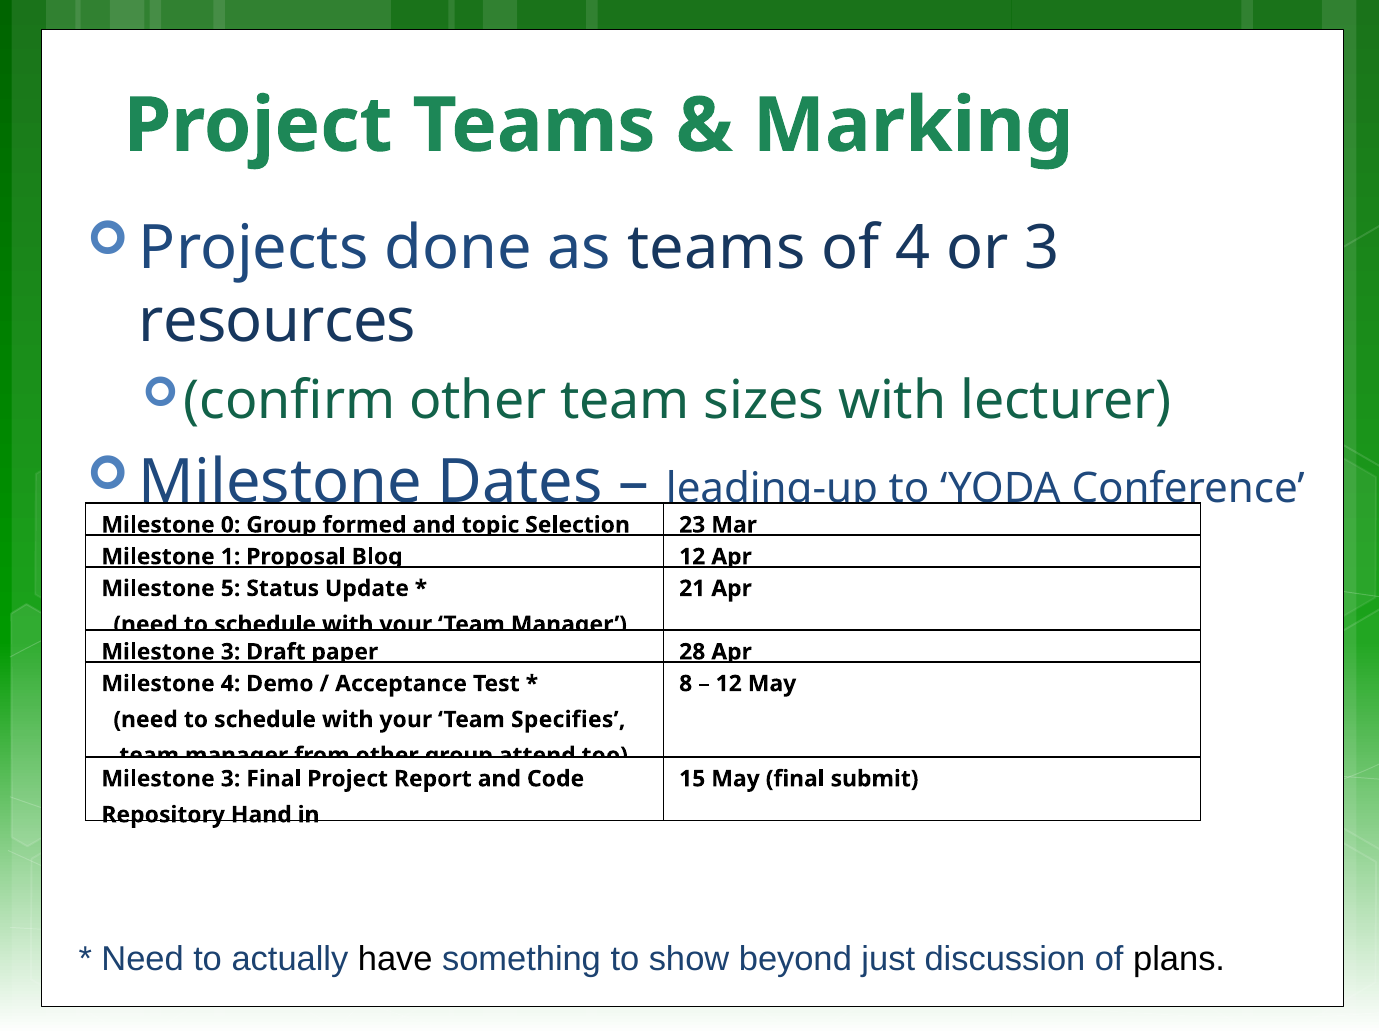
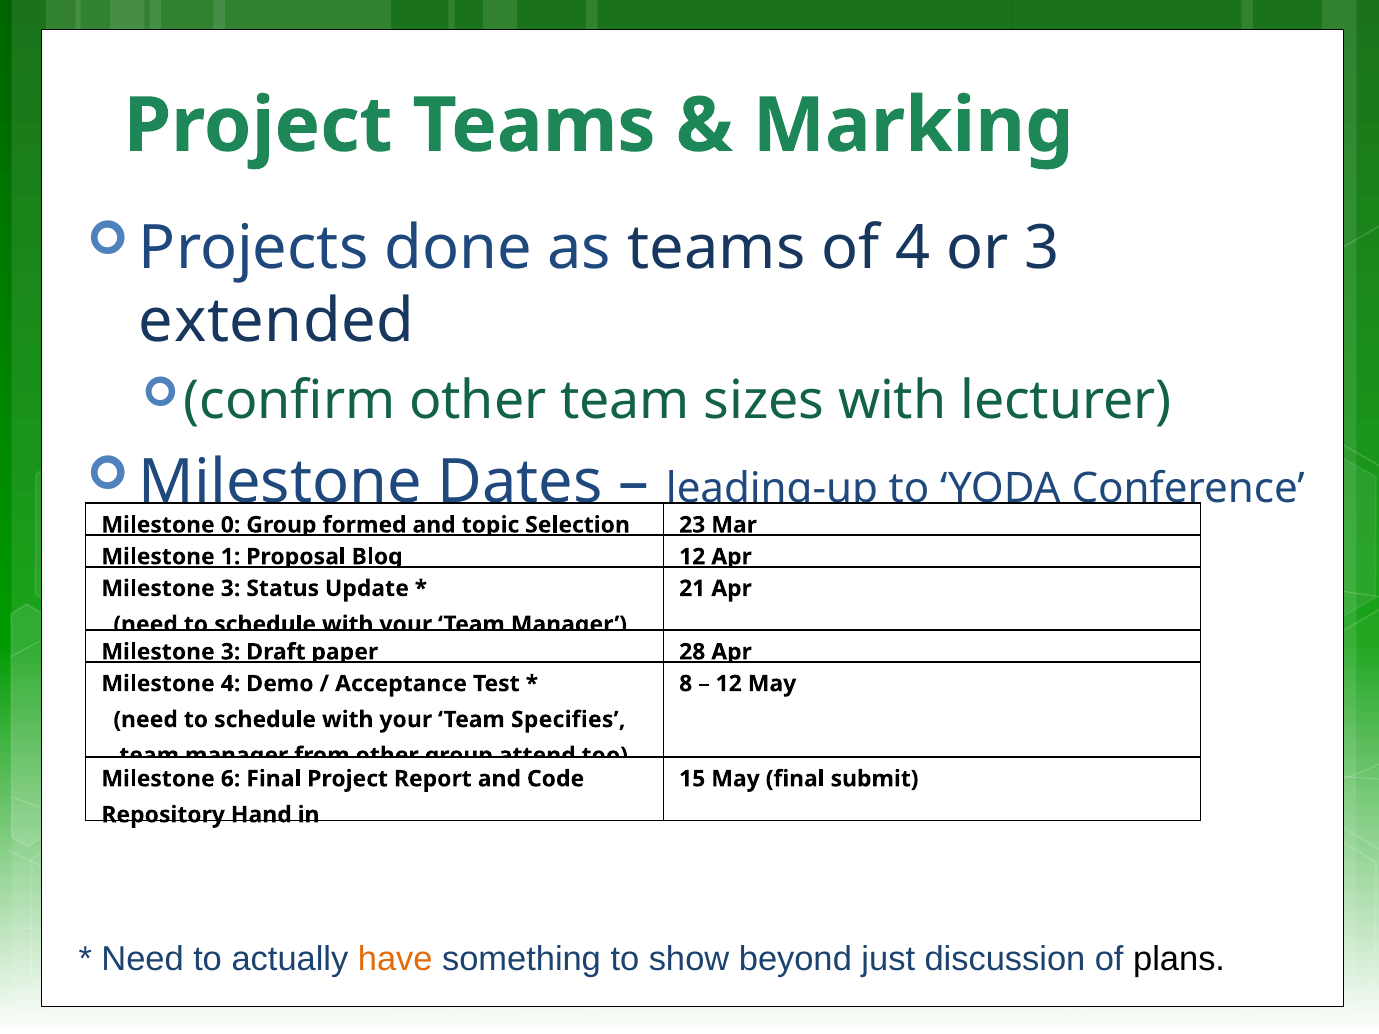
resources: resources -> extended (277, 322)
5: 5 -> 3 (231, 589)
3: 3 -> 6 (231, 779)
have colour: black -> orange (395, 959)
